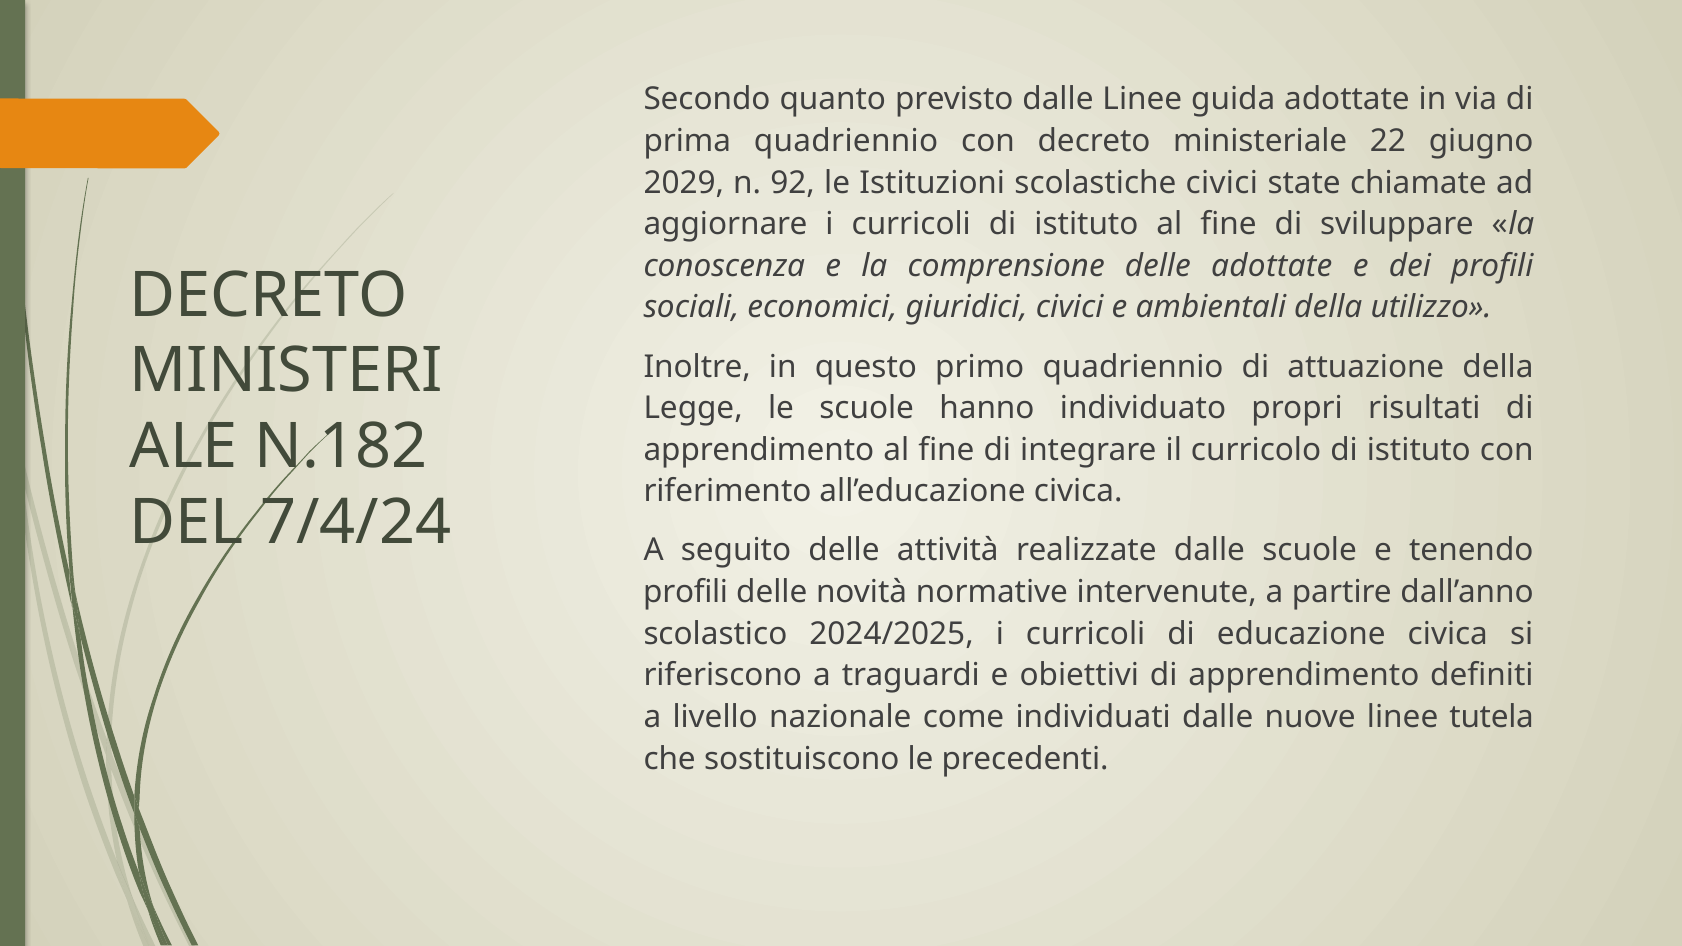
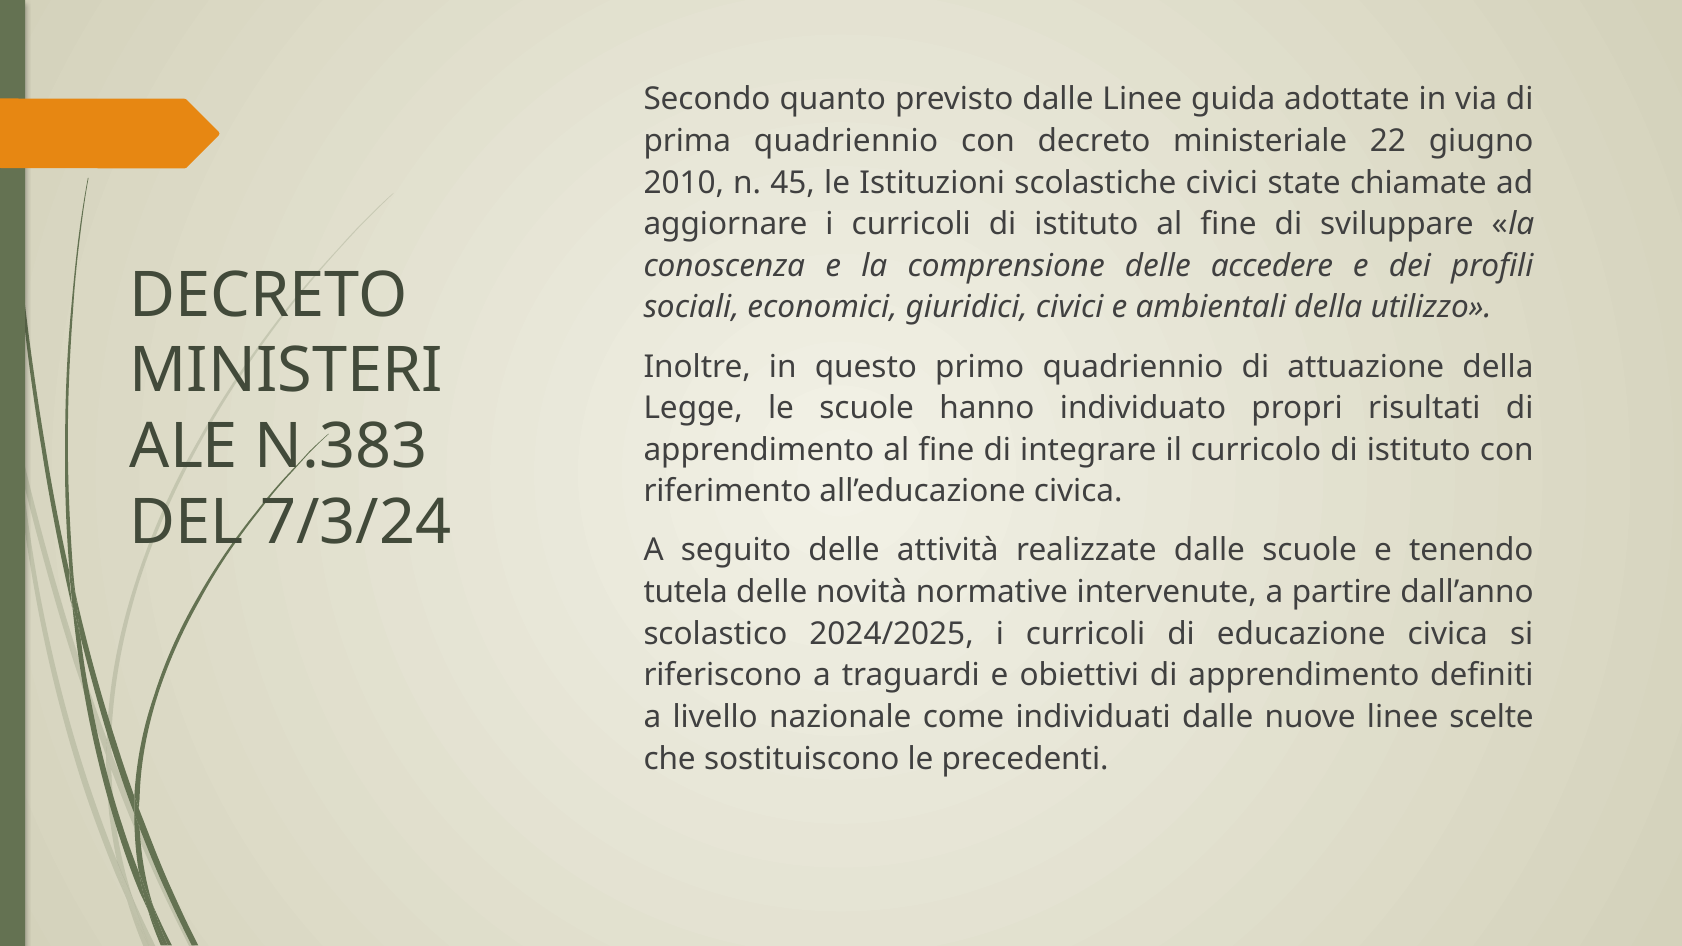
2029: 2029 -> 2010 (684, 183)
92: 92 -> 45 (793, 183)
delle adottate: adottate -> accedere (1272, 266)
N.182: N.182 -> N.383 (341, 447)
7/4/24: 7/4/24 -> 7/3/24 (356, 522)
profili: profili -> tutela (686, 592)
tutela: tutela -> scelte (1492, 717)
